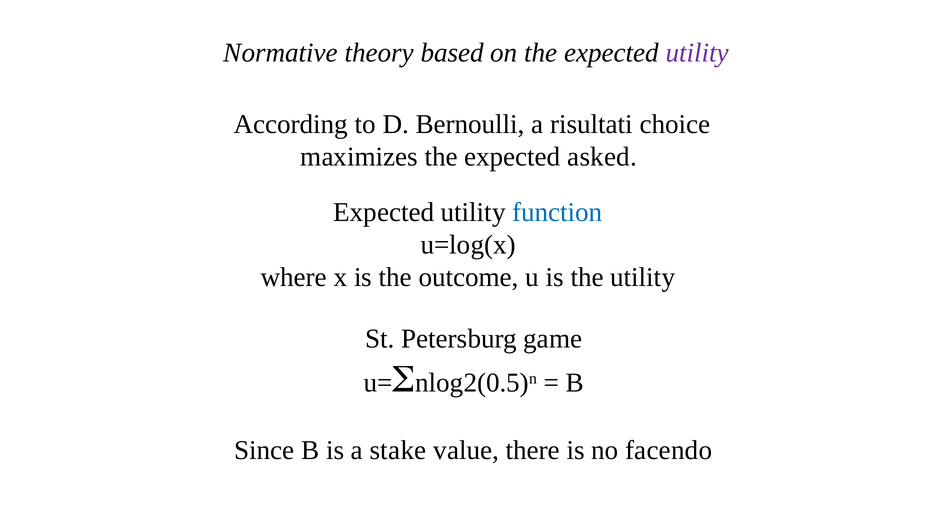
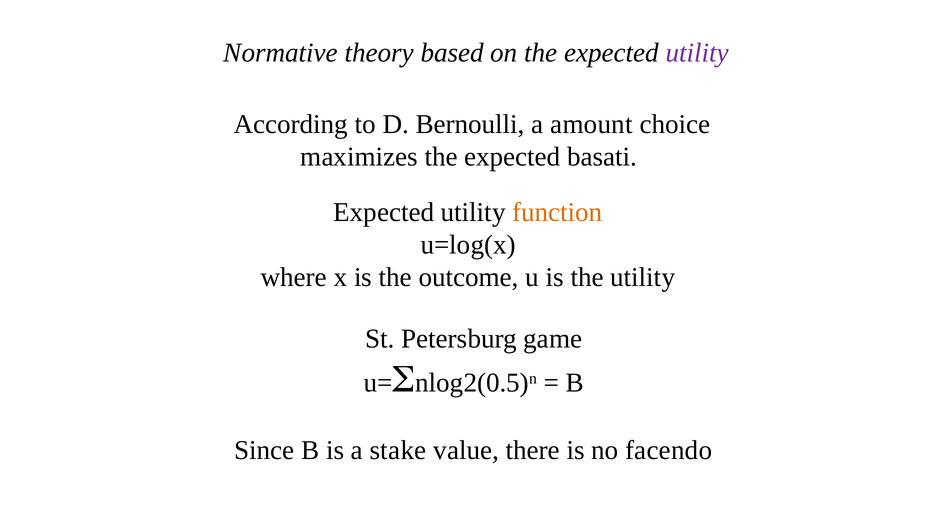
risultati: risultati -> amount (591, 124)
asked: asked -> basati (602, 157)
function colour: blue -> orange (557, 212)
